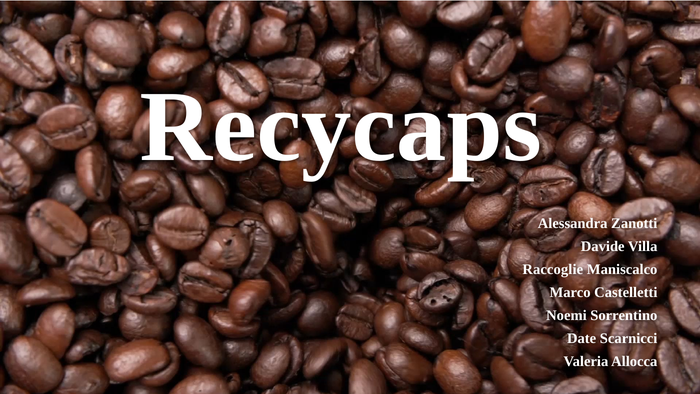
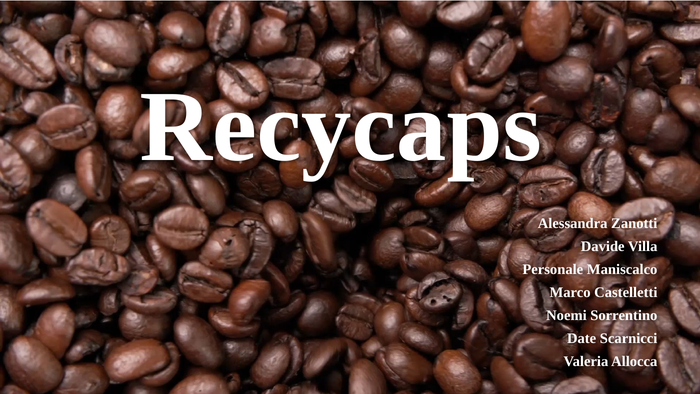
Raccoglie: Raccoglie -> Personale (553, 269)
